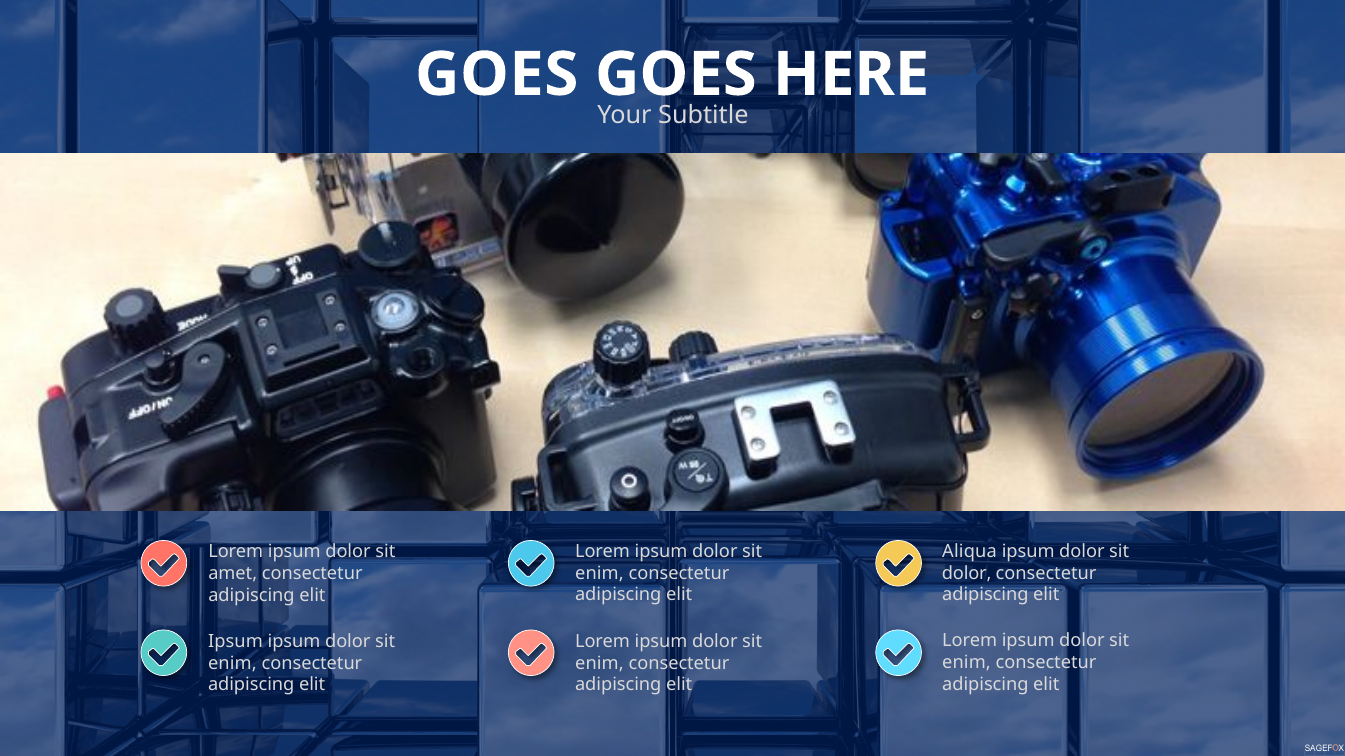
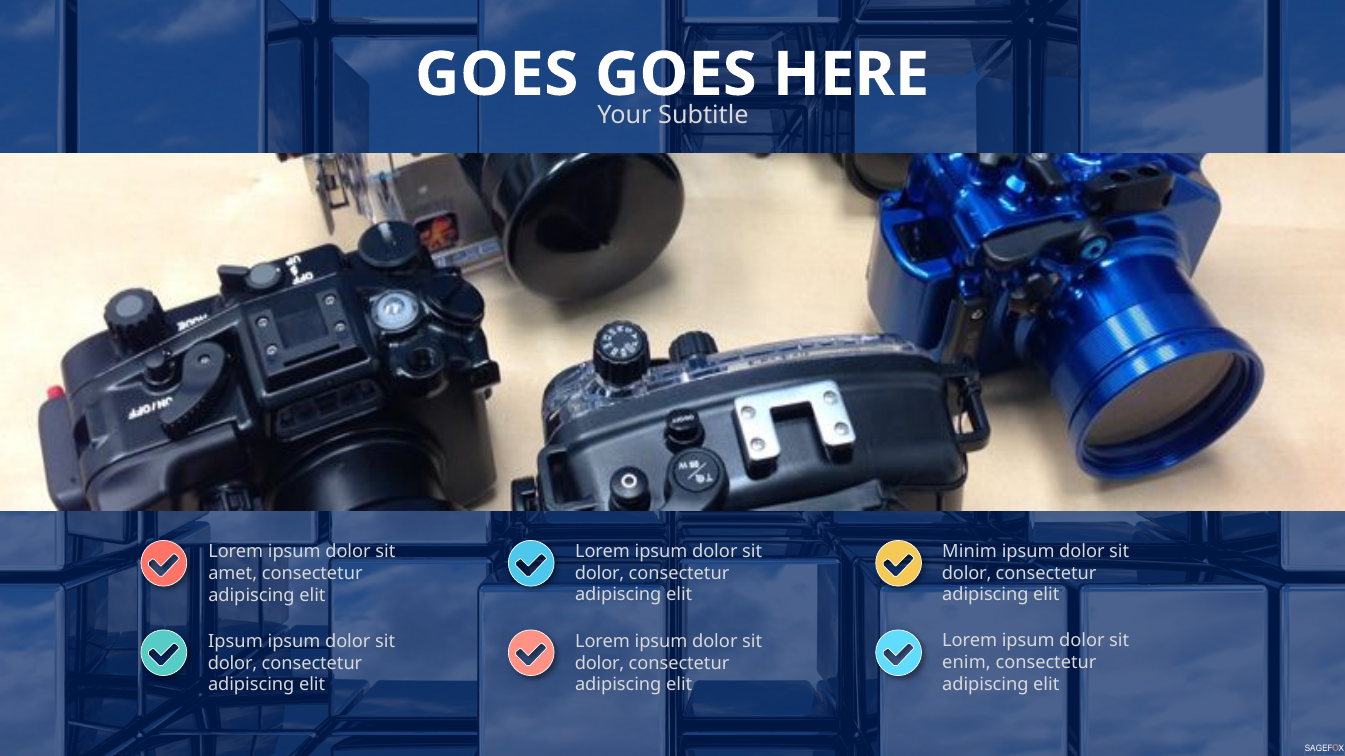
Aliqua: Aliqua -> Minim (970, 552)
enim: enim -> dolor (600, 573)
enim: enim -> dolor (233, 664)
enim: enim -> dolor (600, 664)
